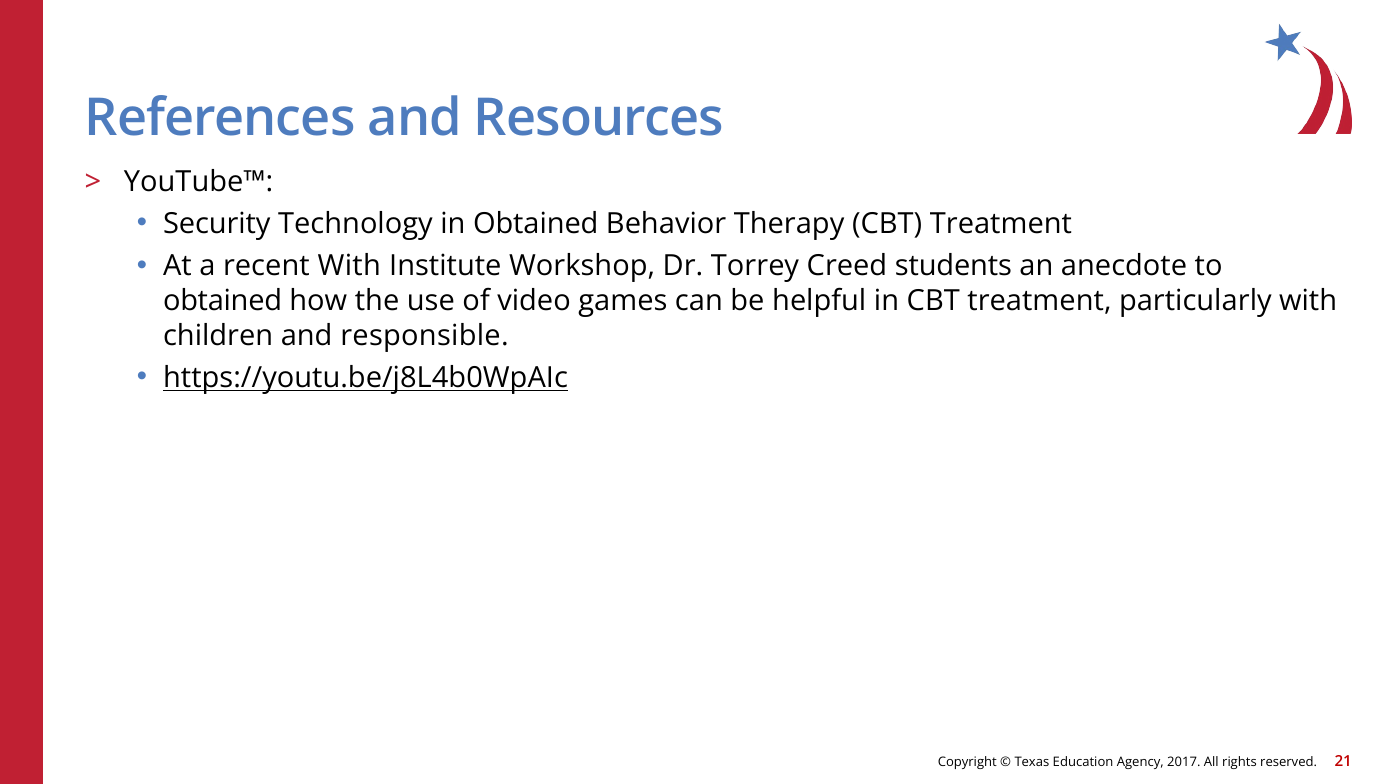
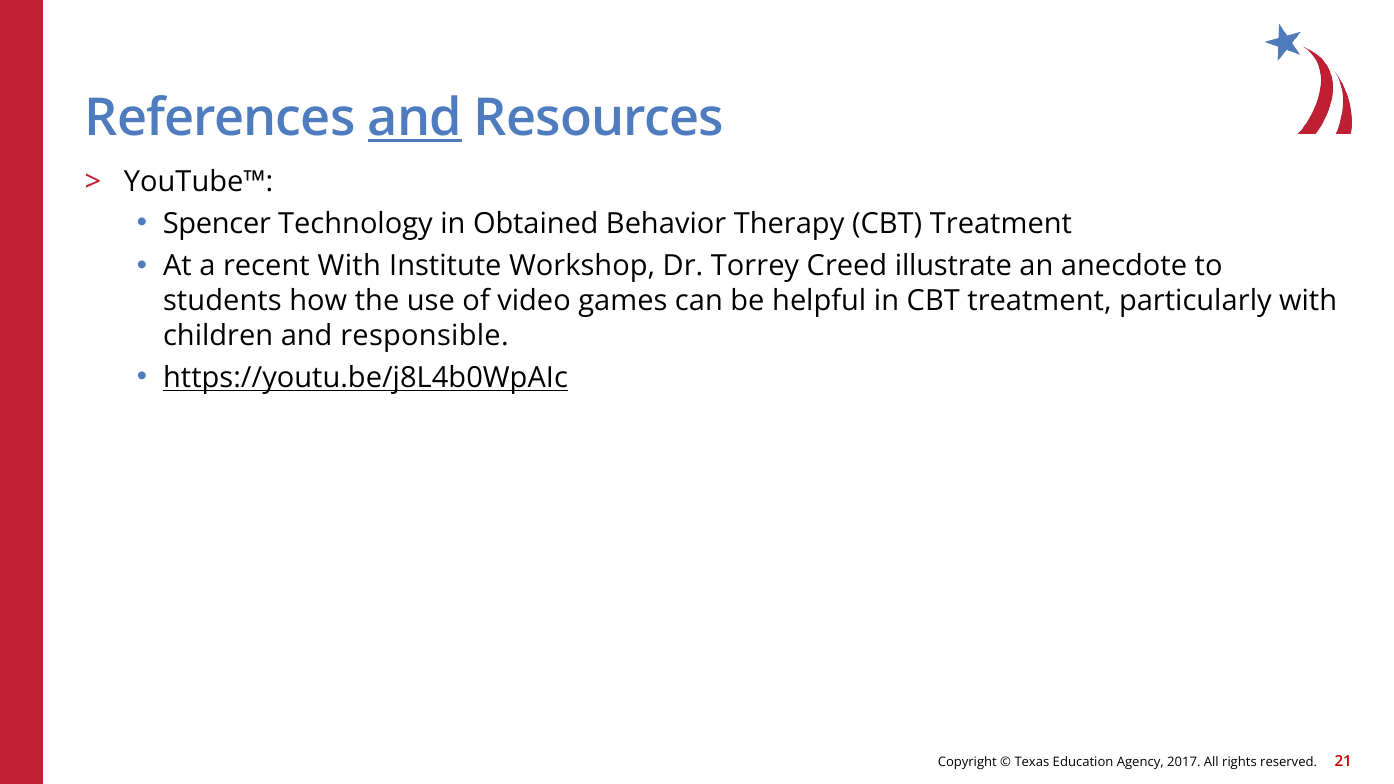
and underline: none -> present (415, 118)
Security: Security -> Spencer (217, 224)
students: students -> illustrate (953, 266)
obtained: obtained -> students (222, 301)
